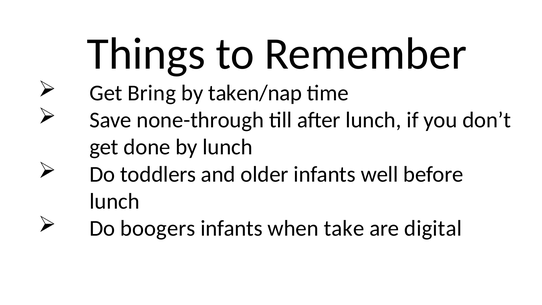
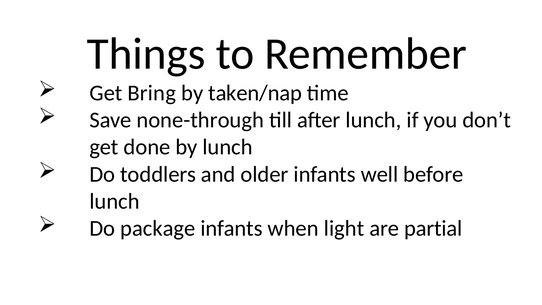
boogers: boogers -> package (158, 228)
take: take -> light (344, 228)
digital: digital -> partial (433, 228)
